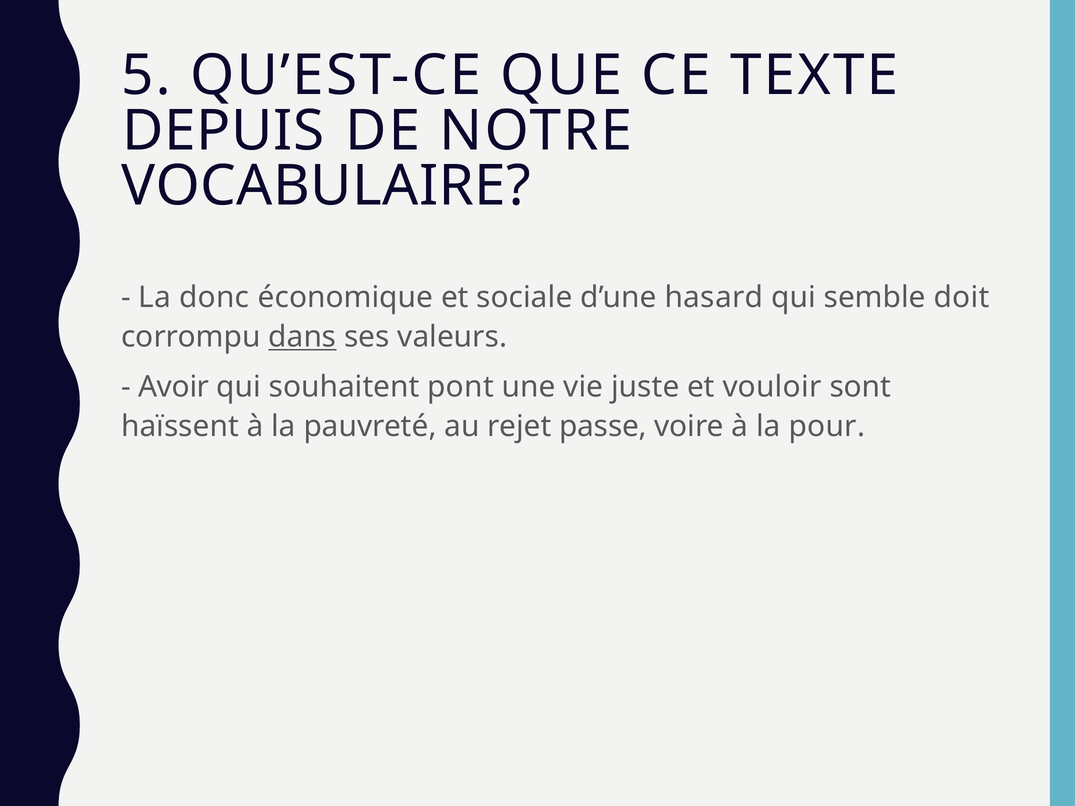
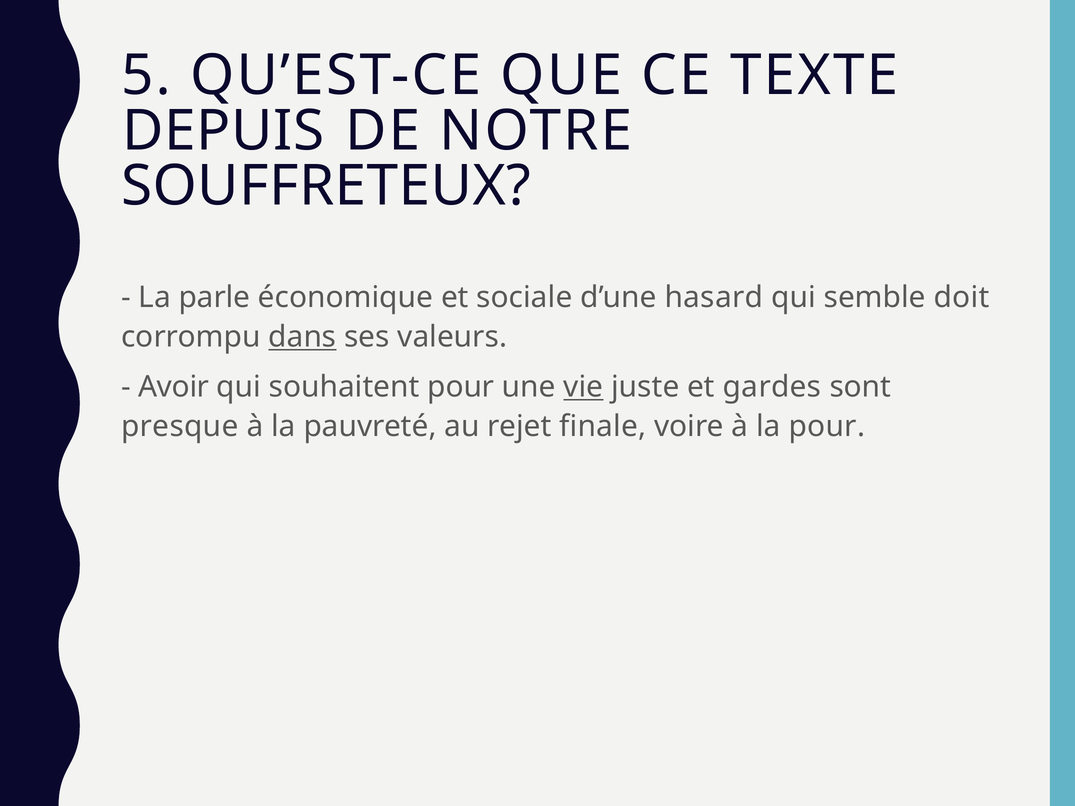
VOCABULAIRE: VOCABULAIRE -> SOUFFRETEUX (326, 186)
donc: donc -> parle (214, 298)
souhaitent pont: pont -> pour (461, 387)
vie underline: none -> present (583, 387)
vouloir: vouloir -> gardes (772, 387)
haïssent: haïssent -> presque (180, 426)
passe: passe -> finale (603, 426)
